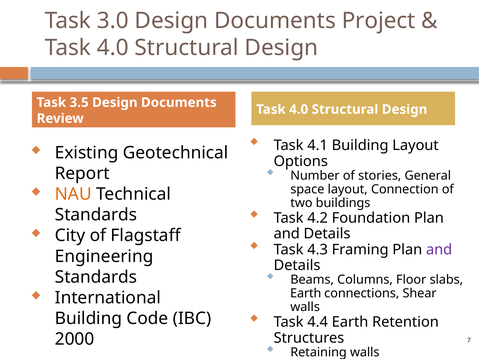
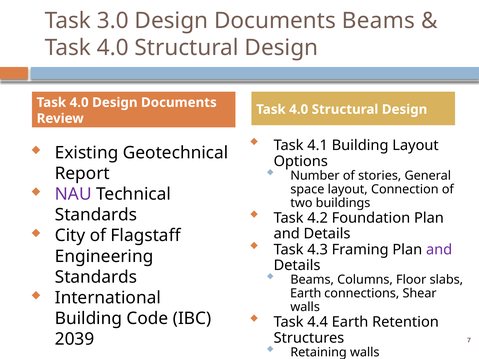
Documents Project: Project -> Beams (378, 21)
3.5: 3.5 -> 4.0 (79, 103)
NAU colour: orange -> purple (73, 194)
2000: 2000 -> 2039 (75, 339)
